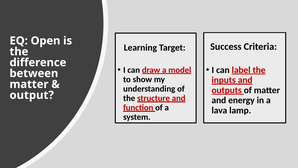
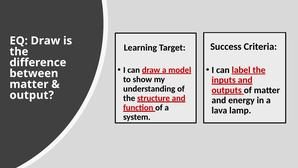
EQ Open: Open -> Draw (45, 41)
